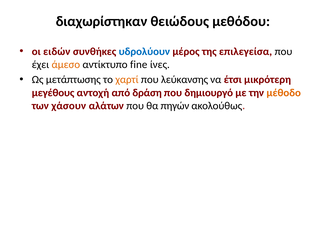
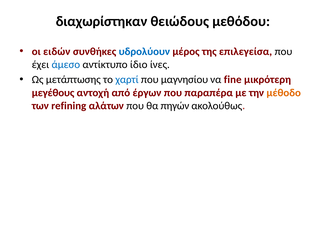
άμεσο colour: orange -> blue (66, 65)
fine: fine -> ίδιο (139, 65)
χαρτί colour: orange -> blue (127, 80)
λεύκανσης: λεύκανσης -> μαγνησίου (185, 80)
έτσι: έτσι -> fine (233, 80)
δράση: δράση -> έργων (147, 93)
δημιουργό: δημιουργό -> παραπέρα (209, 93)
χάσουν: χάσουν -> refining (69, 106)
